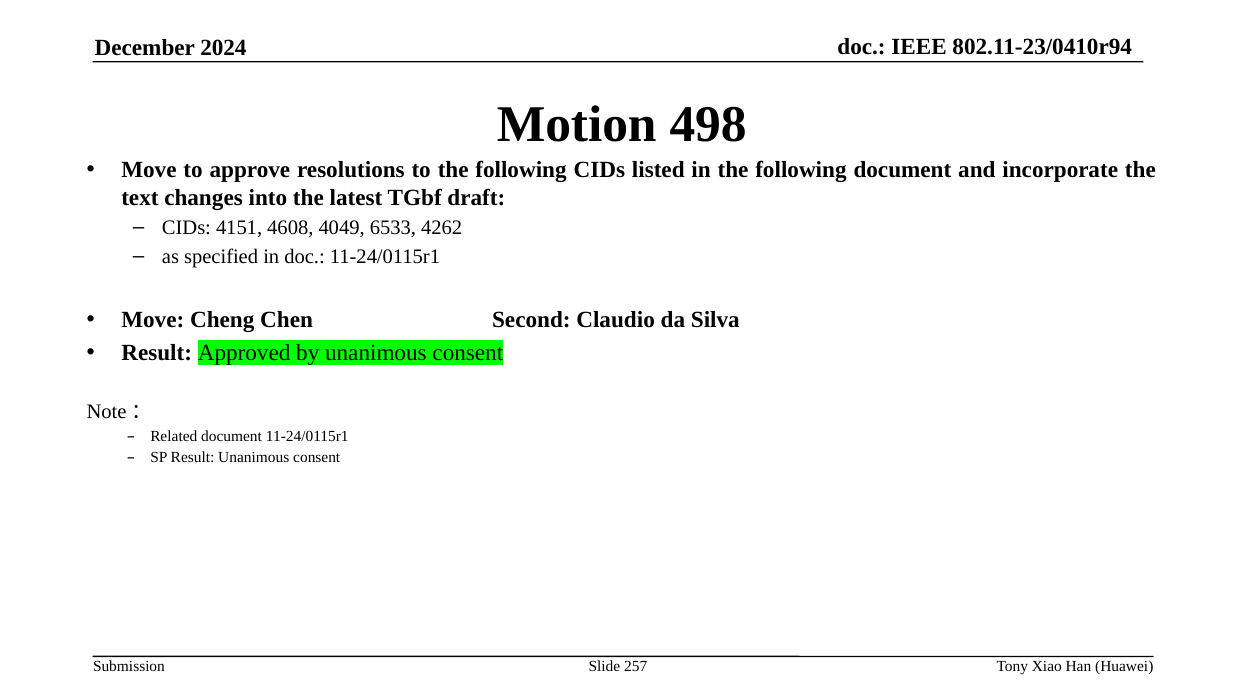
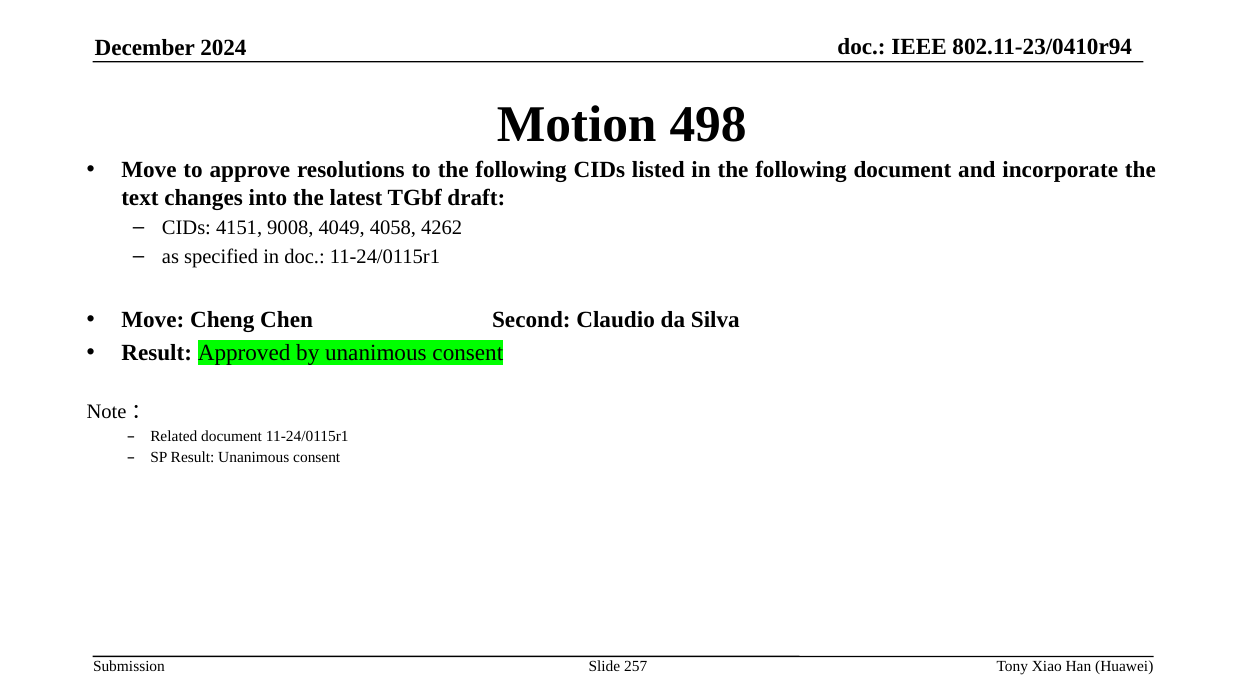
4608: 4608 -> 9008 (290, 228)
6533: 6533 -> 4058 (393, 228)
